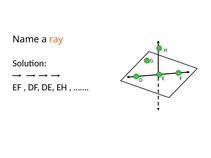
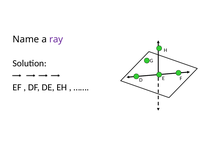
ray colour: orange -> purple (56, 39)
